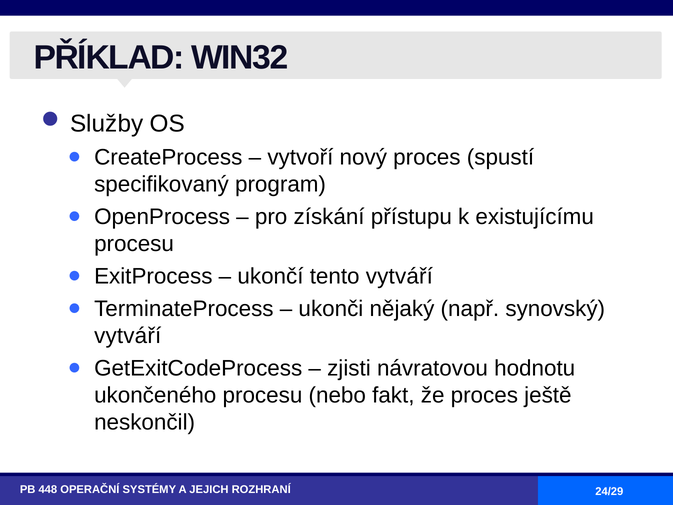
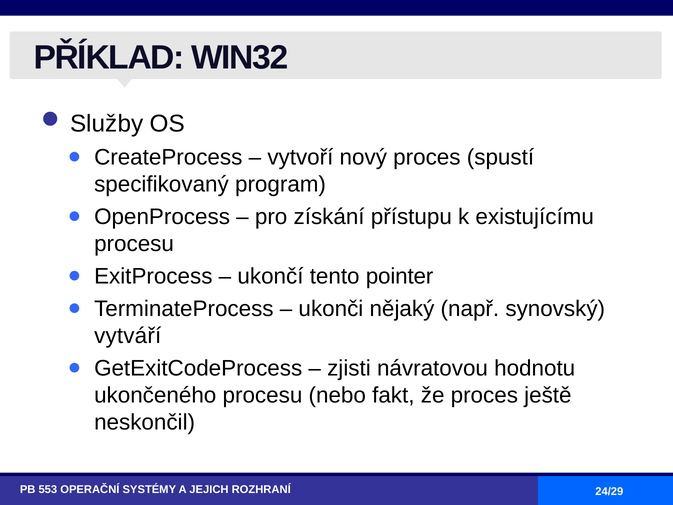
tento vytváří: vytváří -> pointer (400, 276)
448: 448 -> 553 (48, 489)
